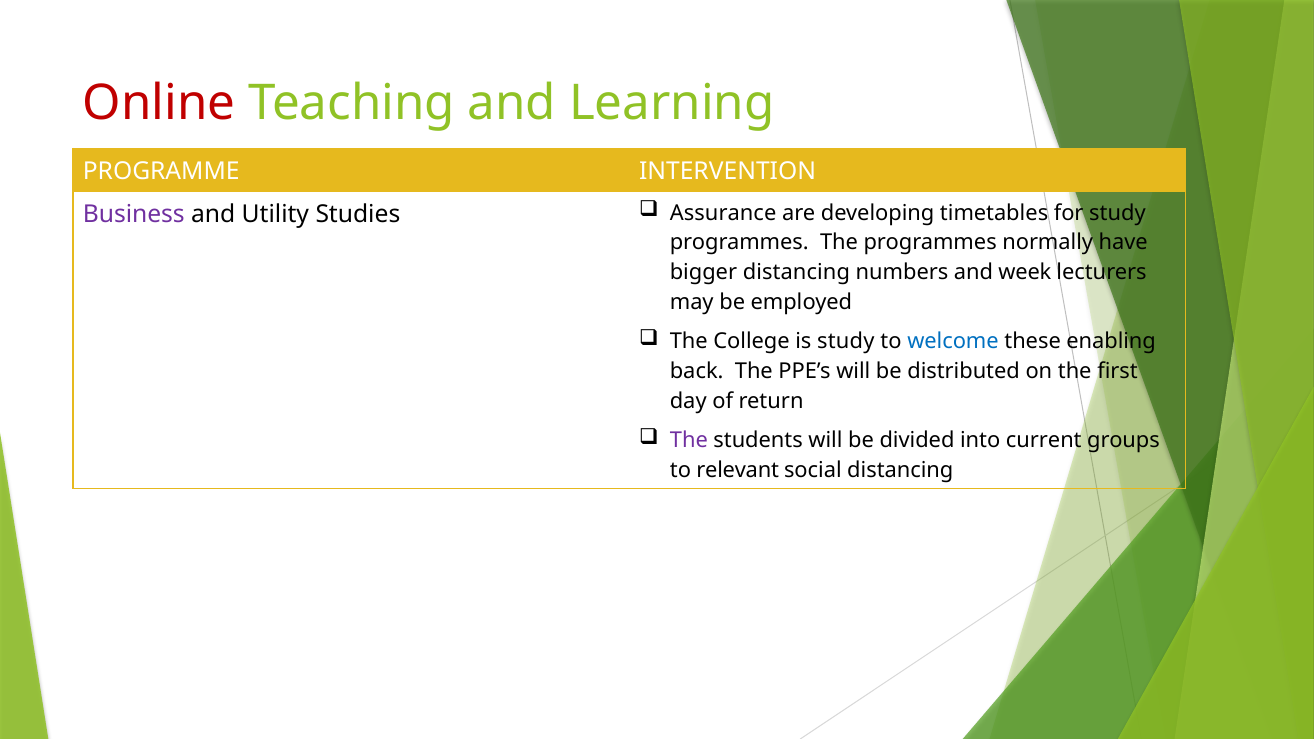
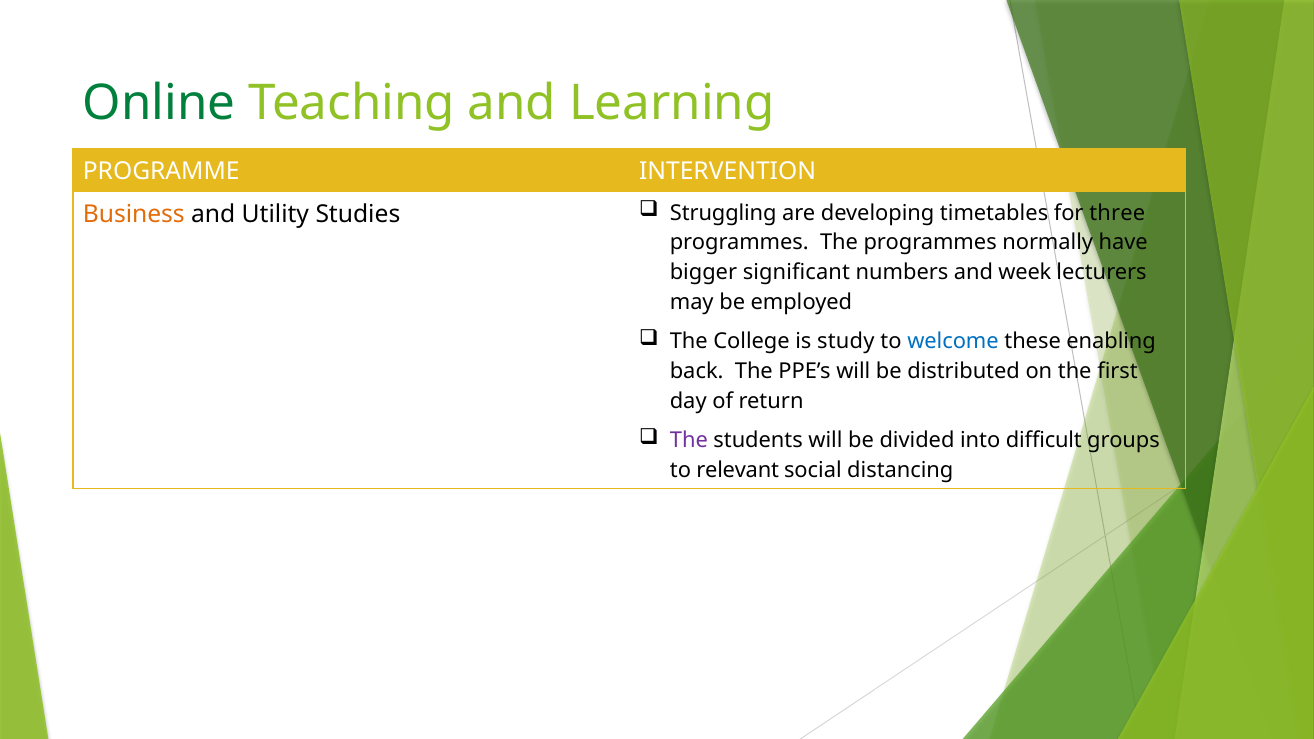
Online colour: red -> green (159, 104)
Business colour: purple -> orange (134, 215)
Assurance: Assurance -> Struggling (723, 213)
for study: study -> three (1117, 213)
bigger distancing: distancing -> significant (796, 272)
current: current -> difficult (1044, 441)
